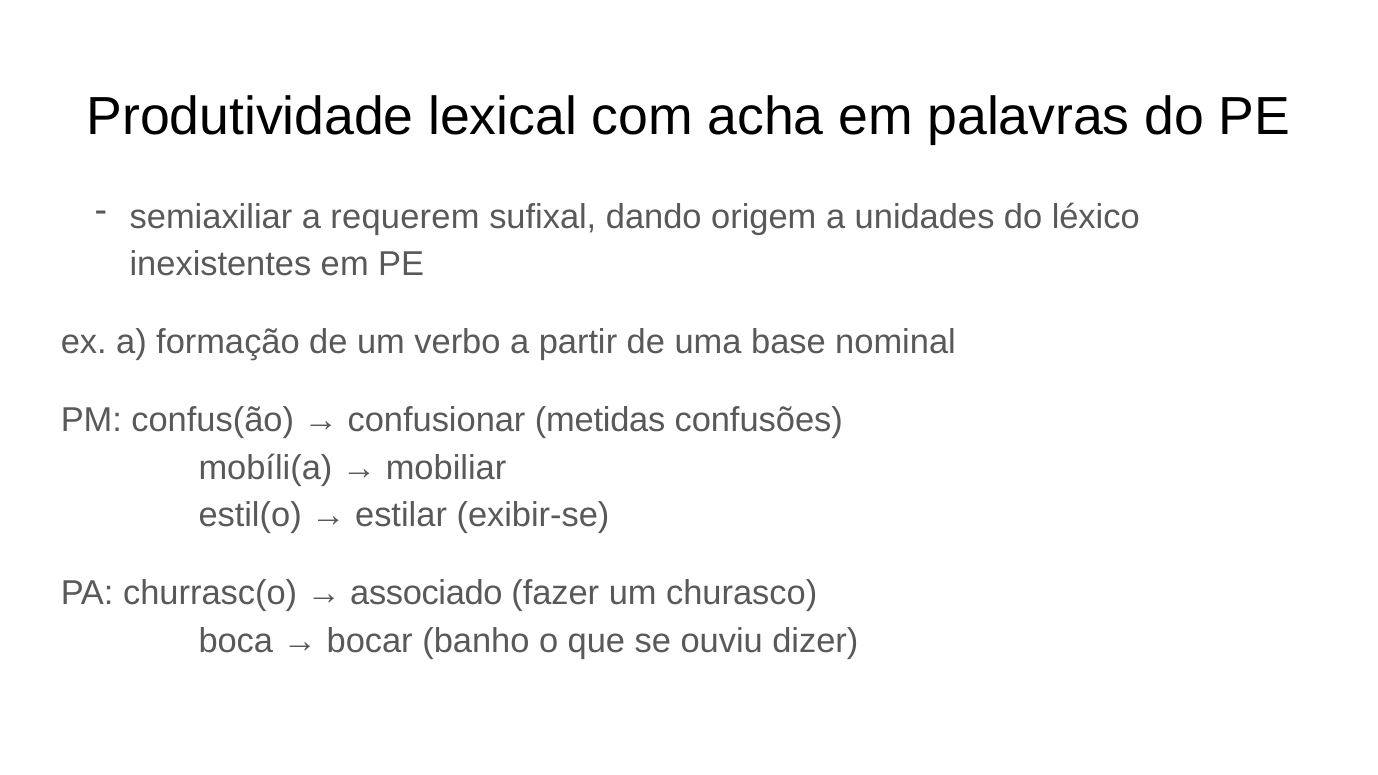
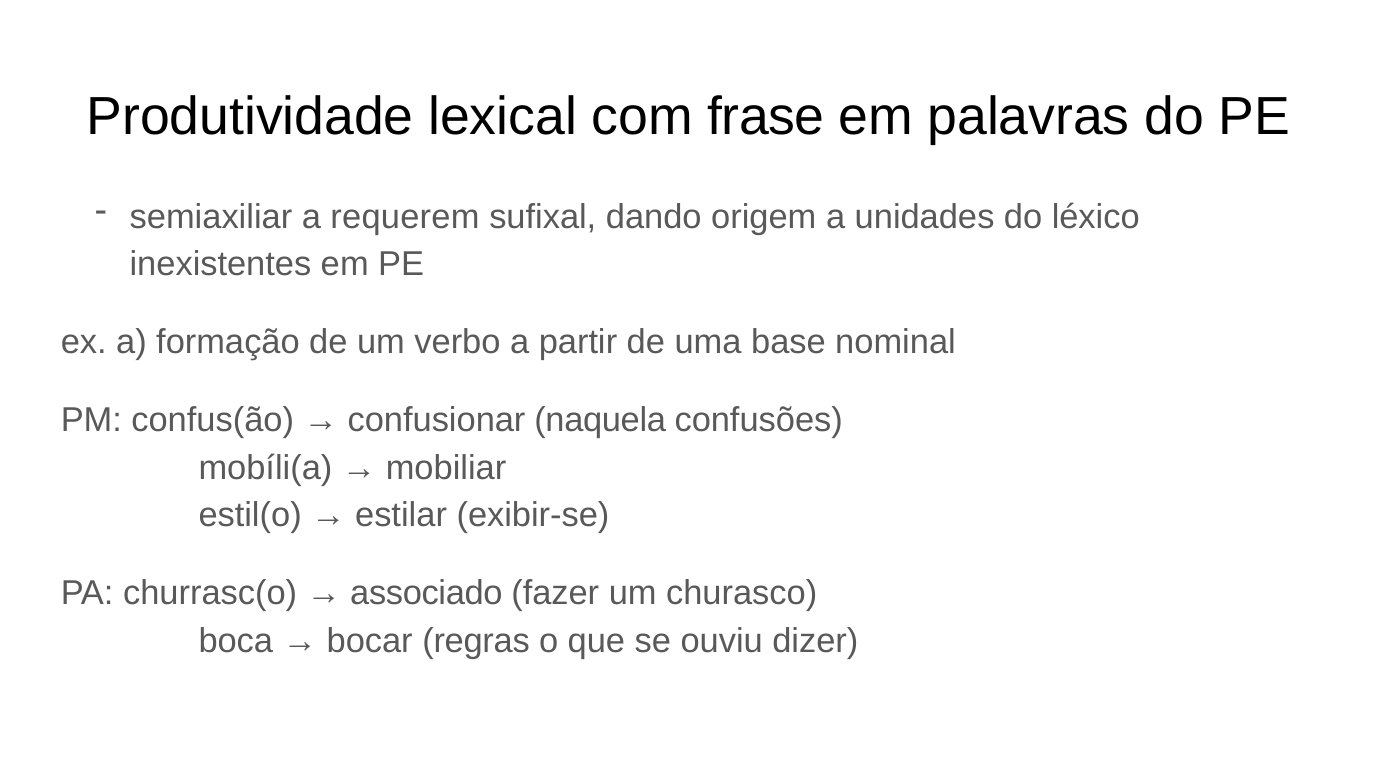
acha: acha -> frase (766, 117)
metidas: metidas -> naquela (600, 420)
banho: banho -> regras (476, 641)
